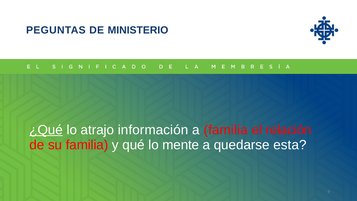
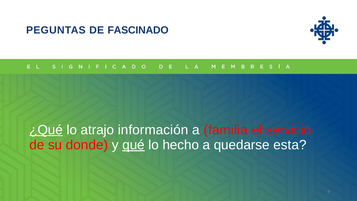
MINISTERIO: MINISTERIO -> FASCINADO (138, 30)
relación: relación -> servicio (289, 130)
su familia: familia -> donde (87, 145)
qué underline: none -> present (134, 145)
mente: mente -> hecho (181, 145)
